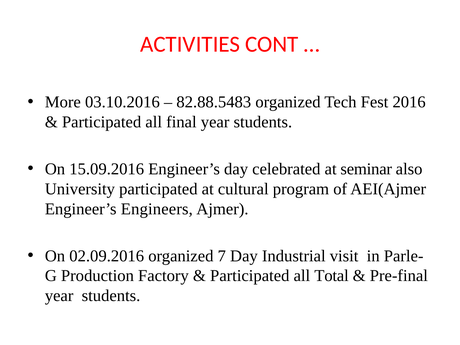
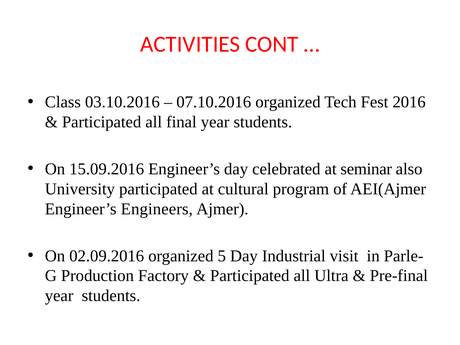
More: More -> Class (63, 102)
82.88.5483: 82.88.5483 -> 07.10.2016 (214, 102)
7: 7 -> 5 (222, 256)
Total: Total -> Ultra (331, 276)
